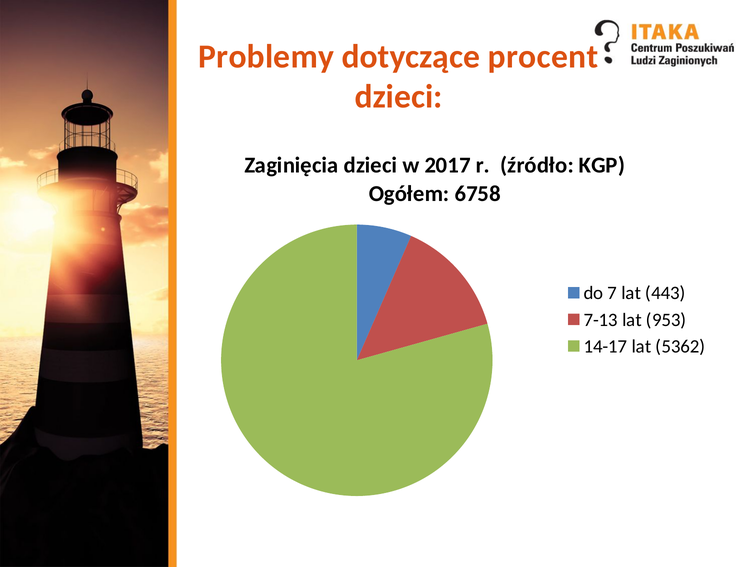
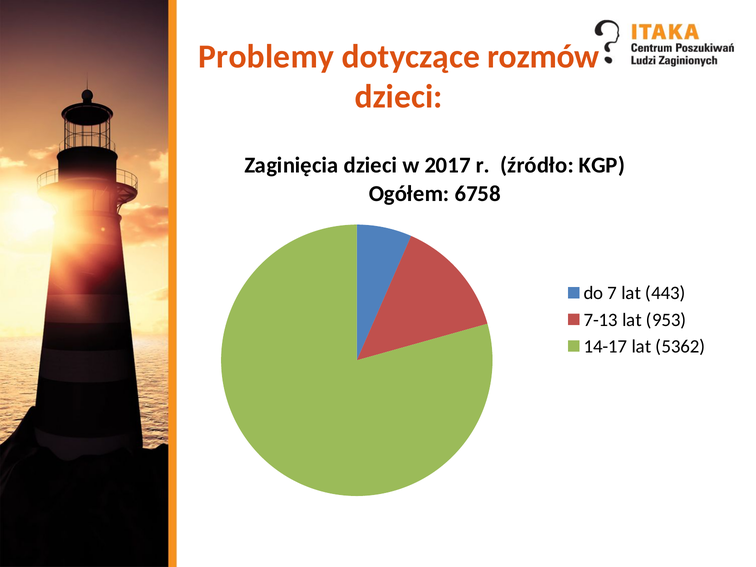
procent: procent -> rozmów (543, 57)
